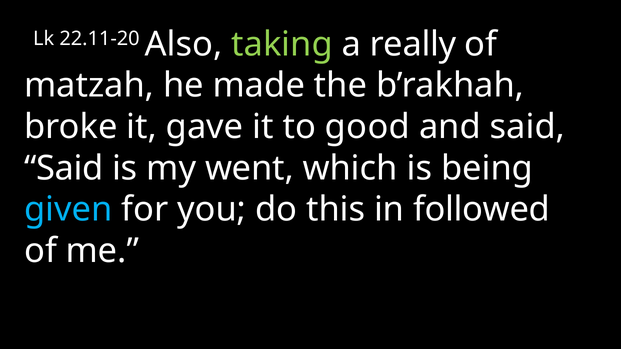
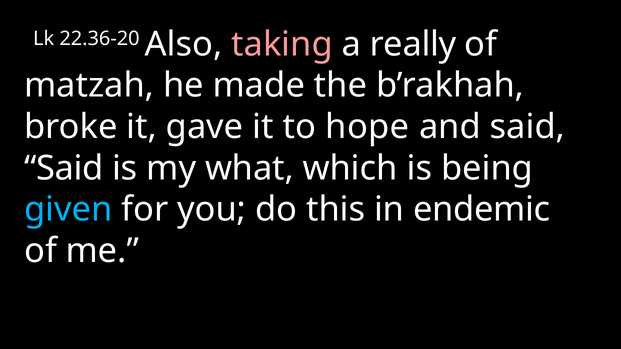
22.11-20: 22.11-20 -> 22.36-20 (100, 39)
taking colour: light green -> pink (282, 44)
good: good -> hope (367, 127)
went: went -> what (249, 168)
followed: followed -> endemic (482, 210)
